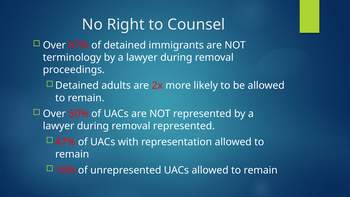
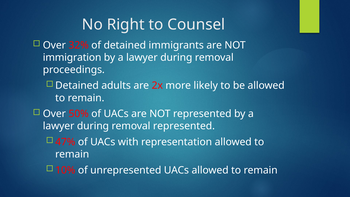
87%: 87% -> 32% (79, 45)
terminology: terminology -> immigration (72, 57)
